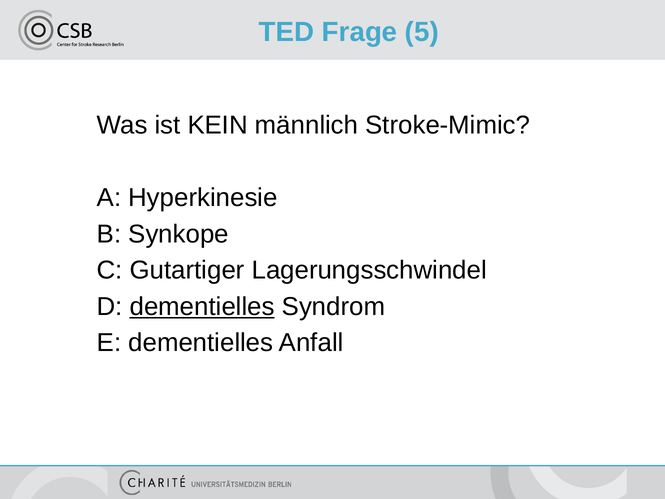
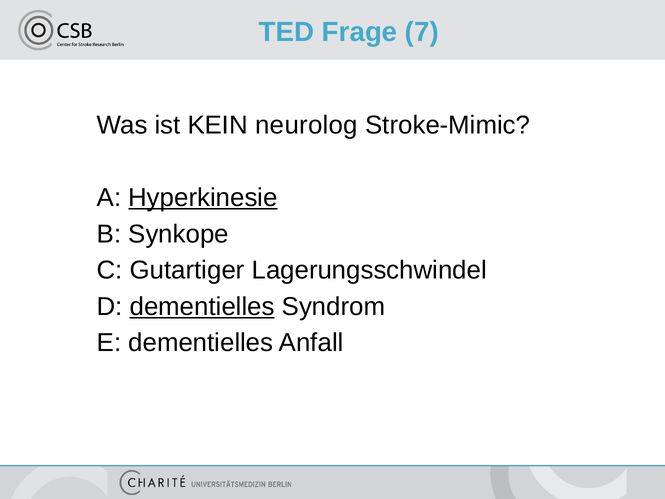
5: 5 -> 7 (422, 32)
männlich: männlich -> neurolog (306, 125)
Hyperkinesie underline: none -> present (203, 198)
